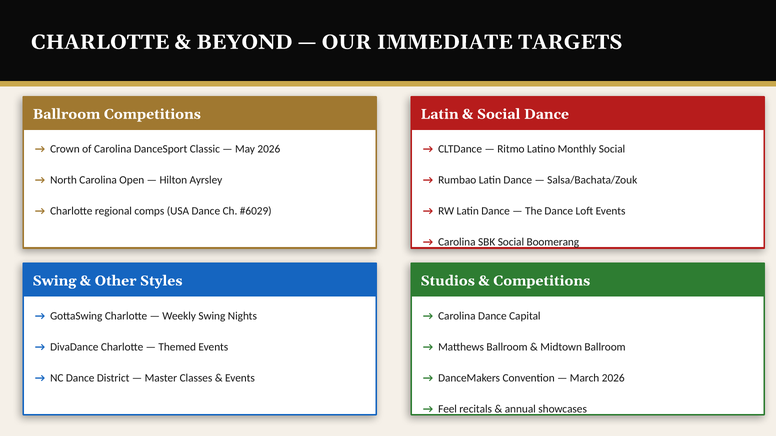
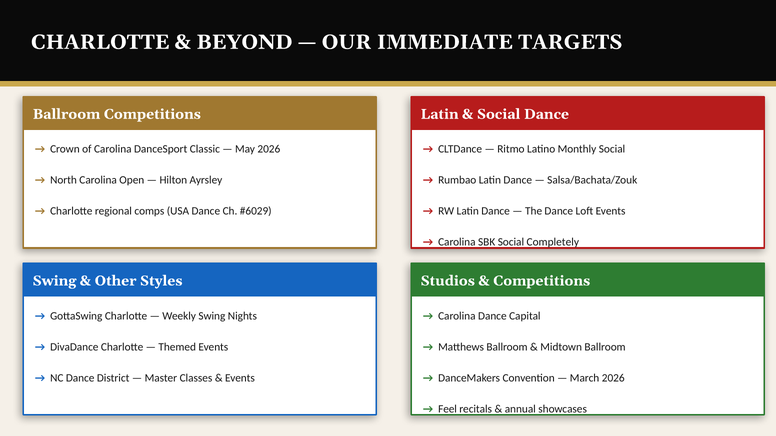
Boomerang: Boomerang -> Completely (553, 242)
